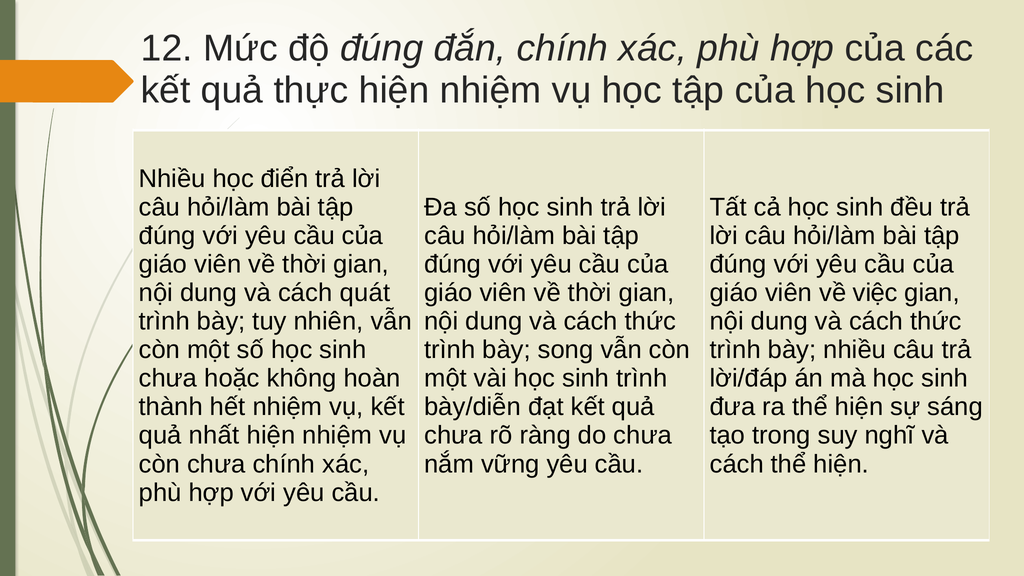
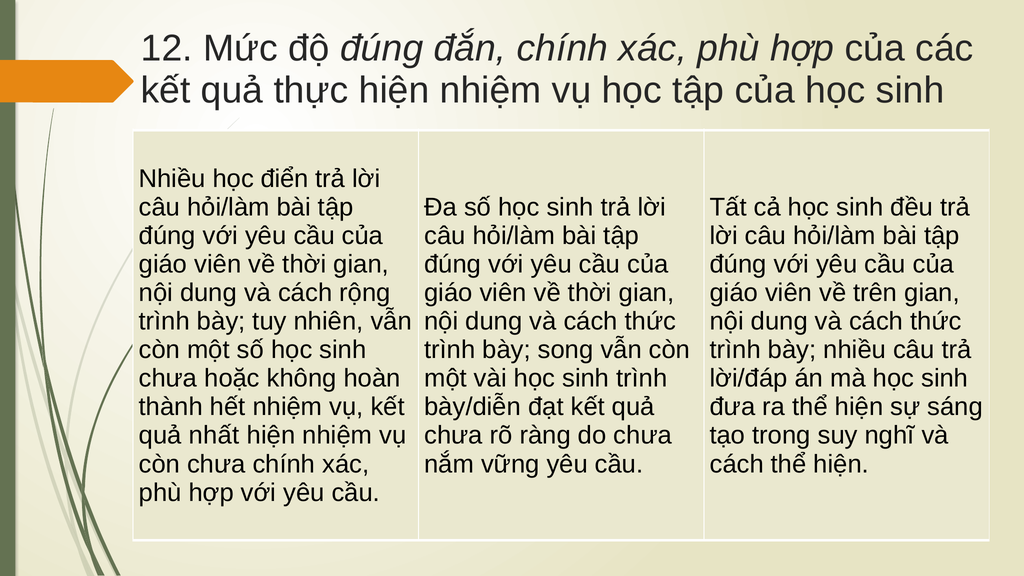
quát: quát -> rộng (365, 293)
việc: việc -> trên (875, 293)
